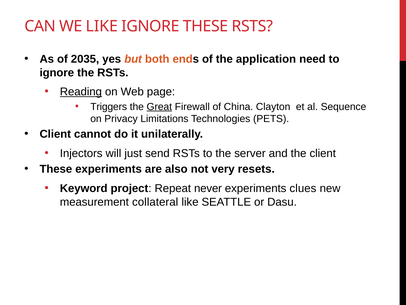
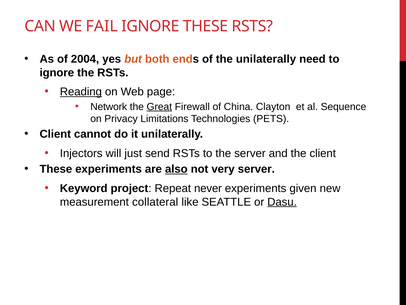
WE LIKE: LIKE -> FAIL (102, 26)
2035: 2035 -> 2004 (85, 59)
the application: application -> unilaterally (266, 59)
Triggers: Triggers -> Network (109, 107)
also underline: none -> present (176, 169)
very resets: resets -> server (256, 169)
clues: clues -> given (303, 188)
Dasu underline: none -> present (282, 202)
